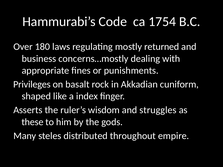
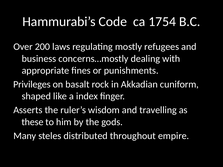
180: 180 -> 200 (42, 47)
returned: returned -> refugees (162, 47)
struggles: struggles -> travelling (158, 110)
